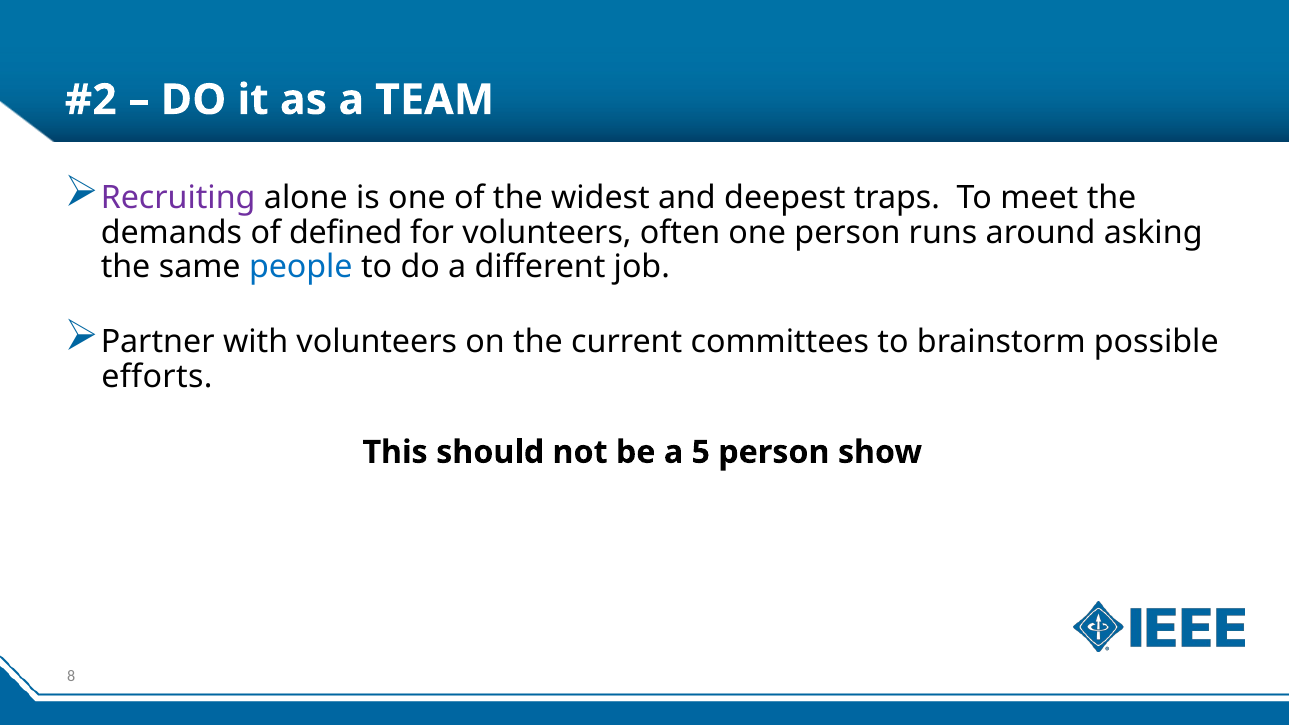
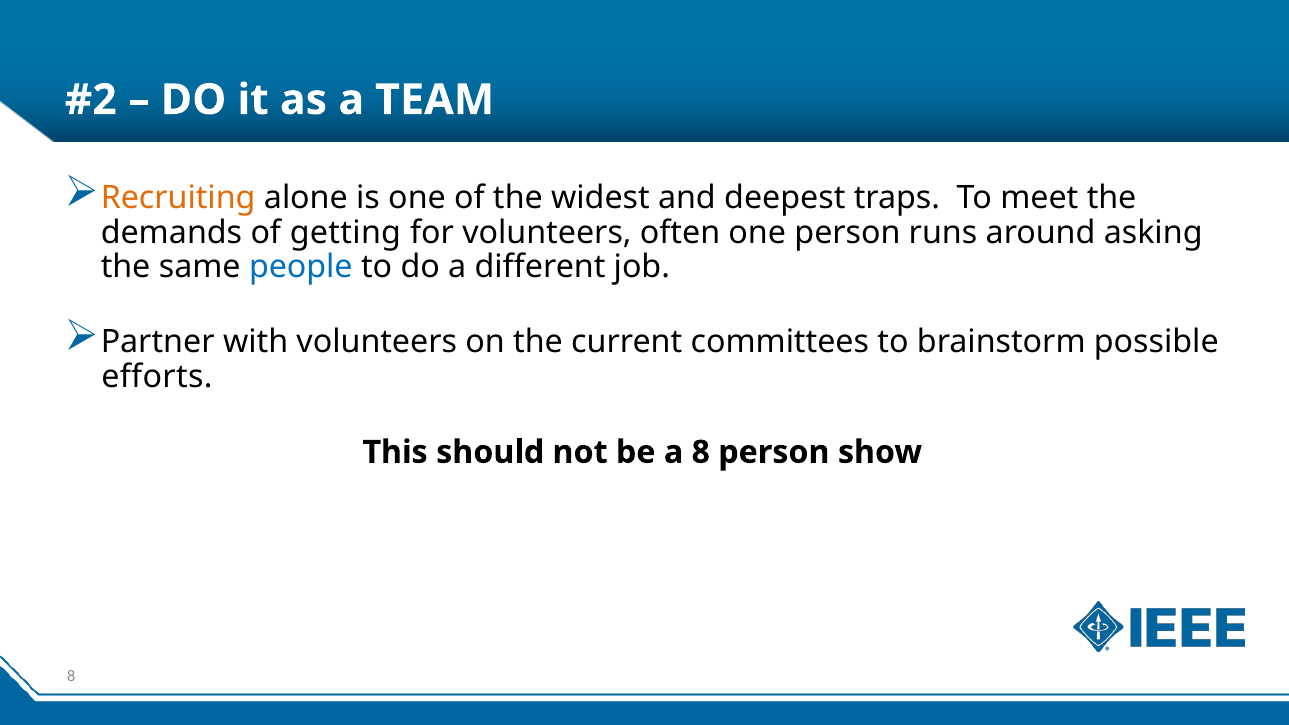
Recruiting colour: purple -> orange (178, 198)
defined: defined -> getting (345, 232)
a 5: 5 -> 8 (701, 452)
